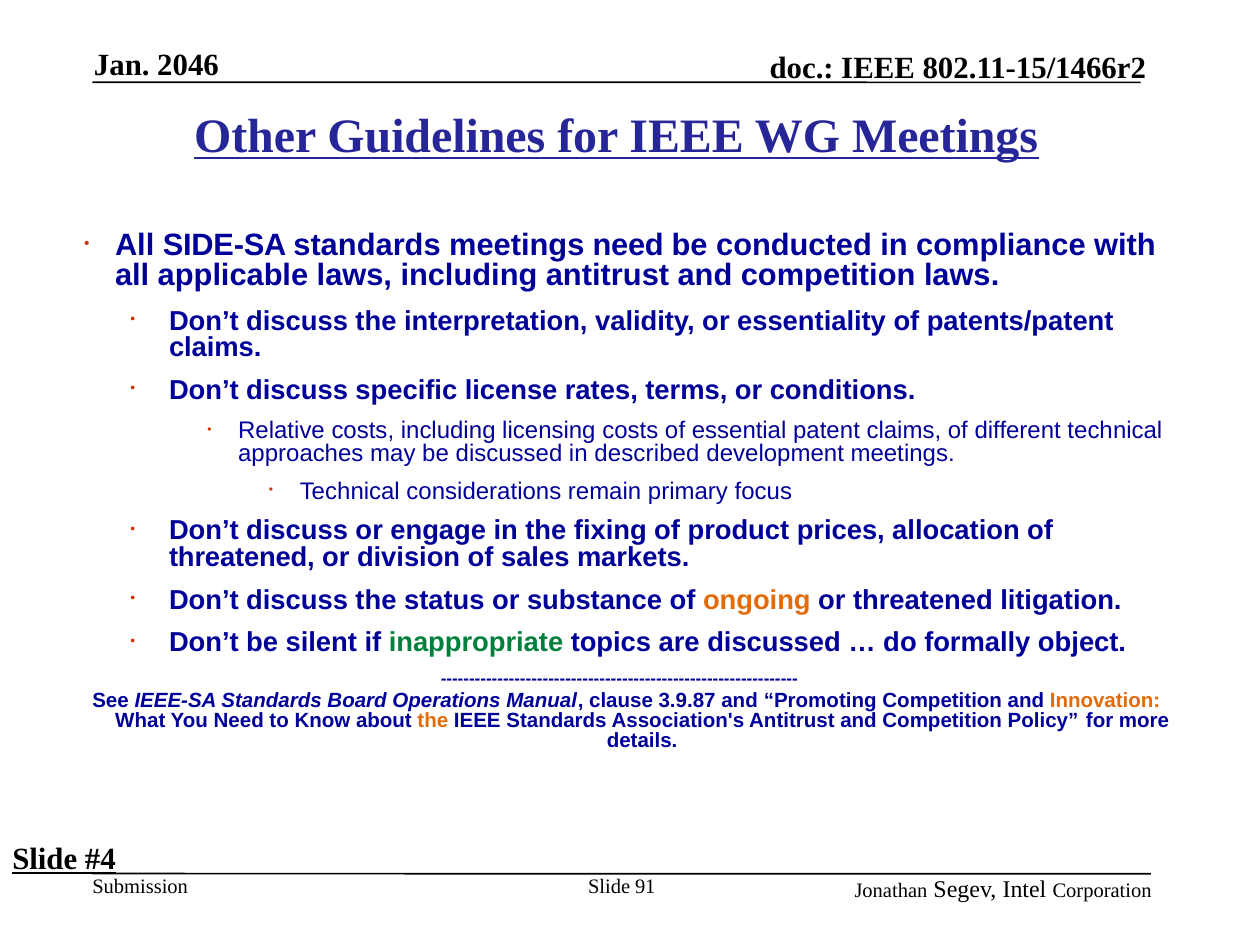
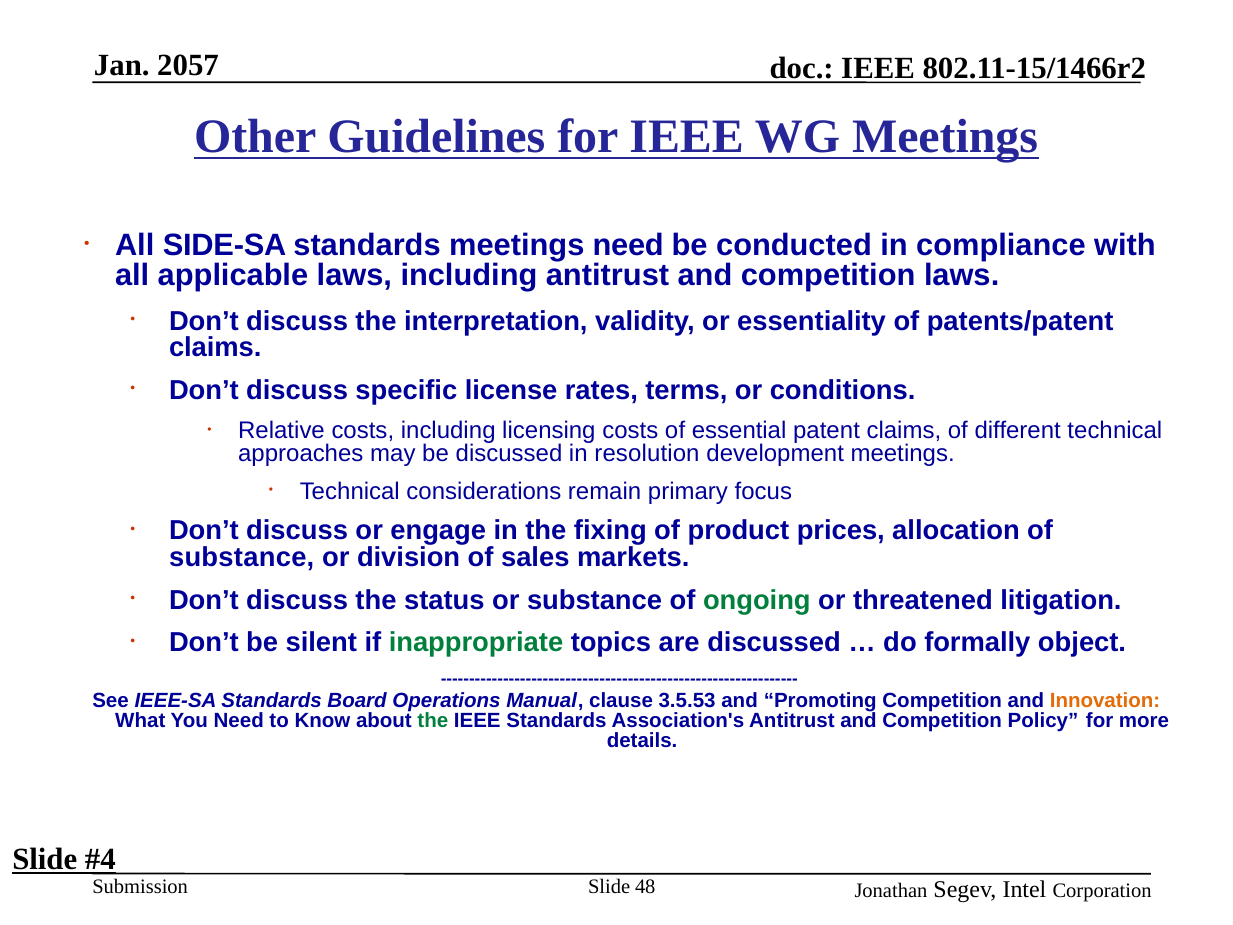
2046: 2046 -> 2057 (188, 65)
described: described -> resolution (647, 454)
threatened: threatened -> substance (242, 557)
ongoing colour: orange -> green (757, 600)
3.9.87: 3.9.87 -> 3.5.53 (687, 701)
the colour: orange -> green (433, 721)
91: 91 -> 48 (645, 887)
